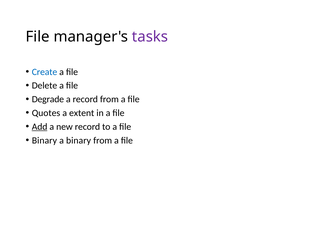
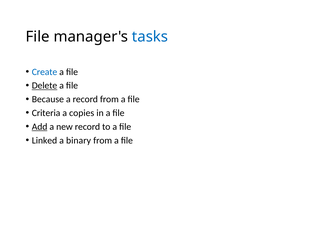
tasks colour: purple -> blue (150, 37)
Delete underline: none -> present (44, 86)
Degrade: Degrade -> Because (48, 99)
Quotes: Quotes -> Criteria (46, 113)
extent: extent -> copies (82, 113)
Binary: Binary -> Linked (44, 141)
